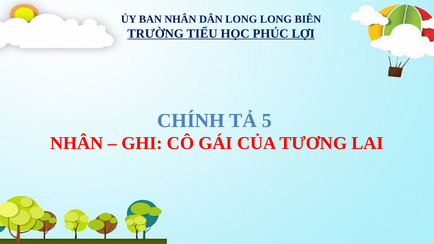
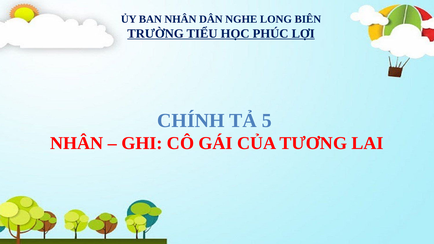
DÂN LONG: LONG -> NGHE (241, 19)
